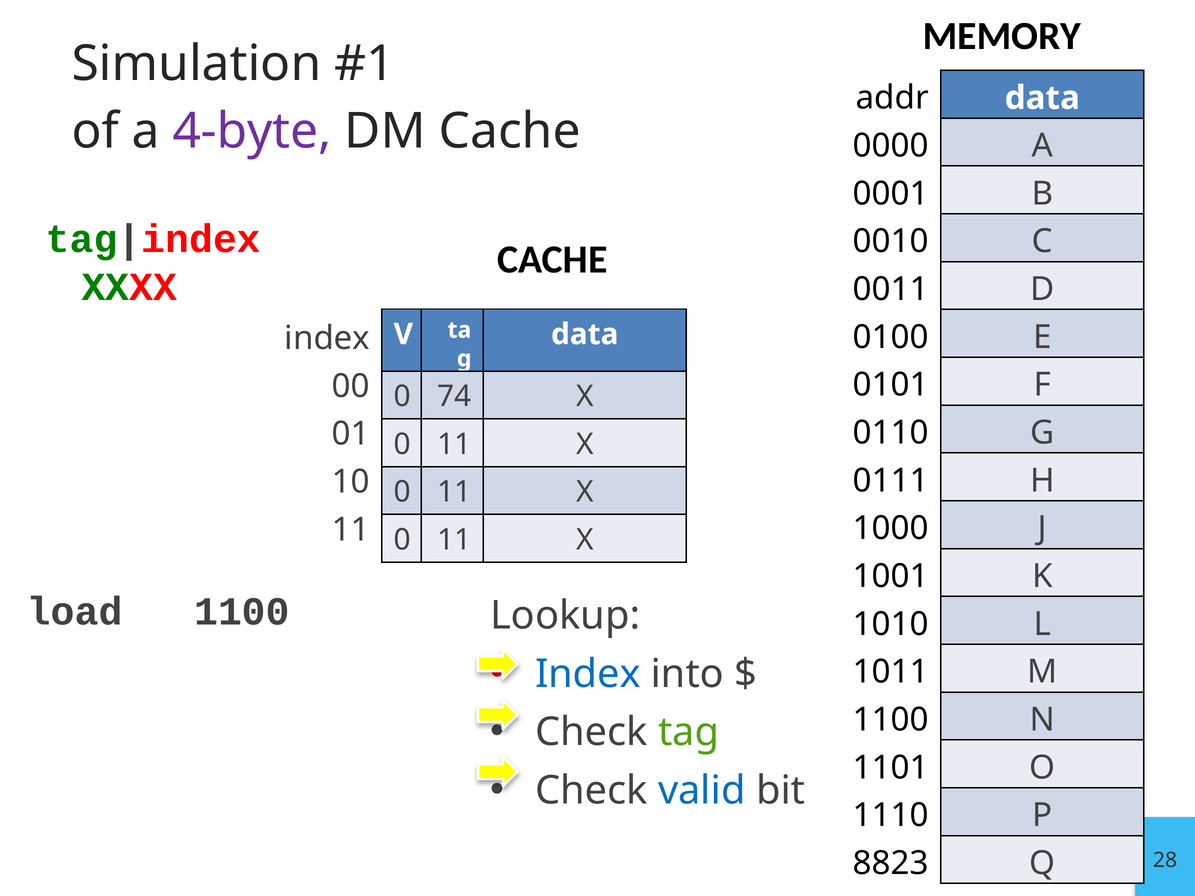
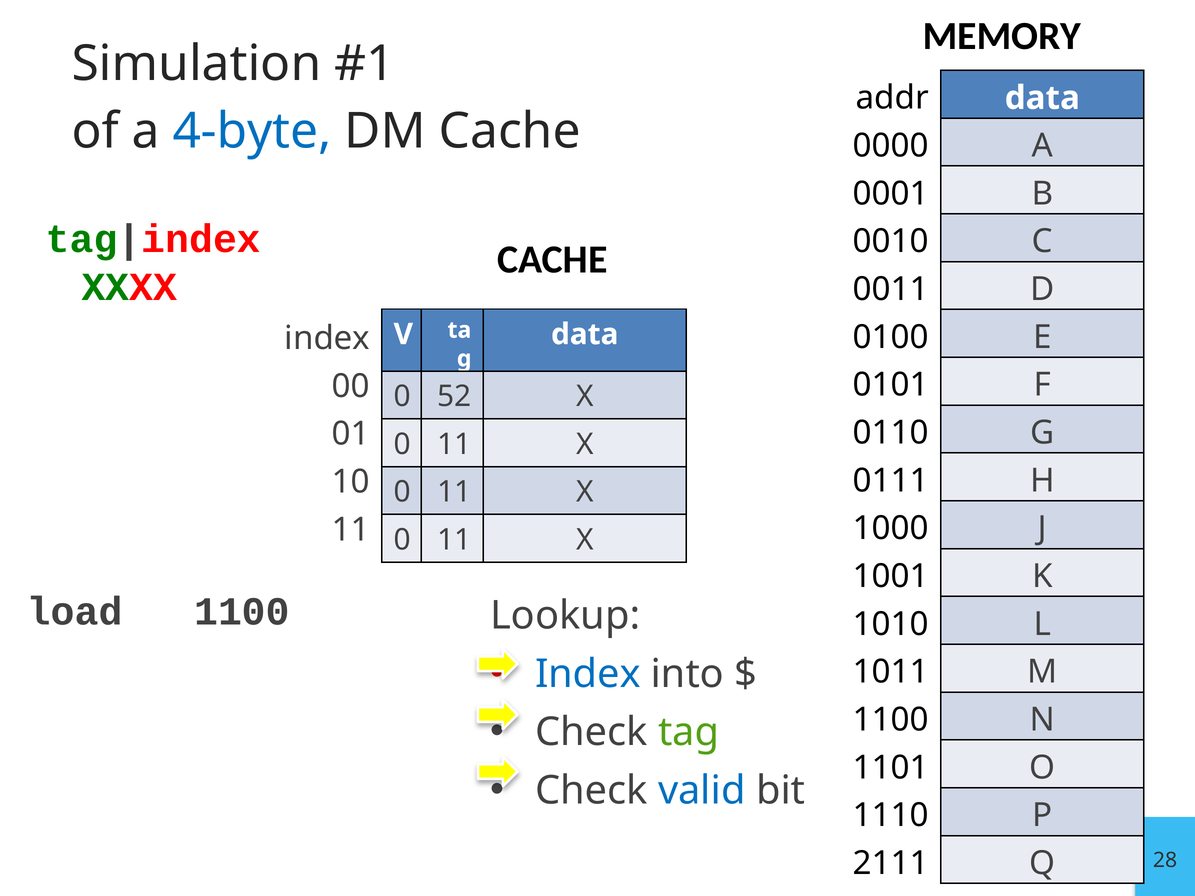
4-byte colour: purple -> blue (252, 131)
74: 74 -> 52 (454, 397)
8823: 8823 -> 2111 (891, 864)
